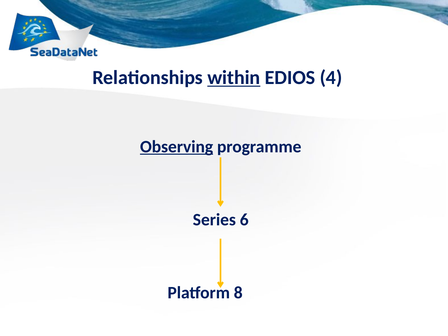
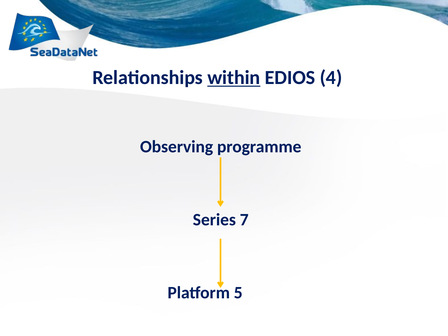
Observing underline: present -> none (177, 147)
6: 6 -> 7 (244, 220)
8: 8 -> 5 (238, 293)
